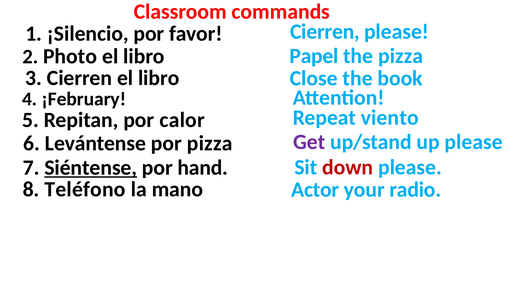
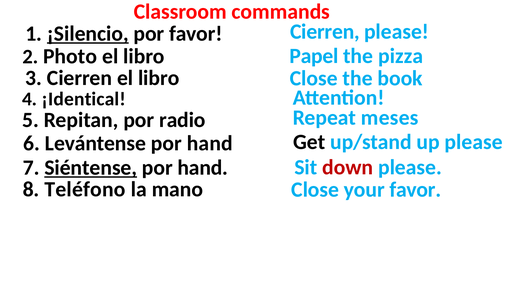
¡Silencio underline: none -> present (88, 34)
¡February: ¡February -> ¡Identical (84, 99)
viento: viento -> meses (390, 117)
calor: calor -> radio (182, 120)
Get colour: purple -> black (309, 142)
Levántense por pizza: pizza -> hand (210, 143)
mano Actor: Actor -> Close (315, 189)
your radio: radio -> favor (415, 189)
